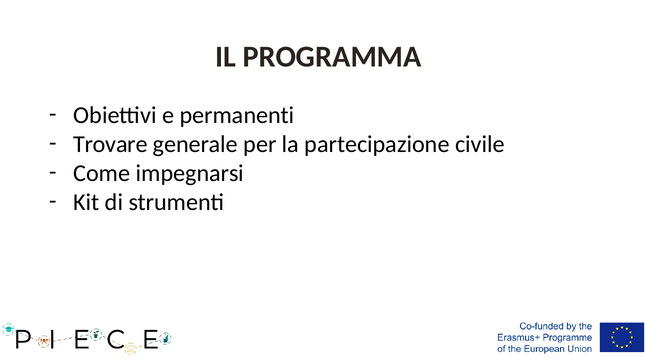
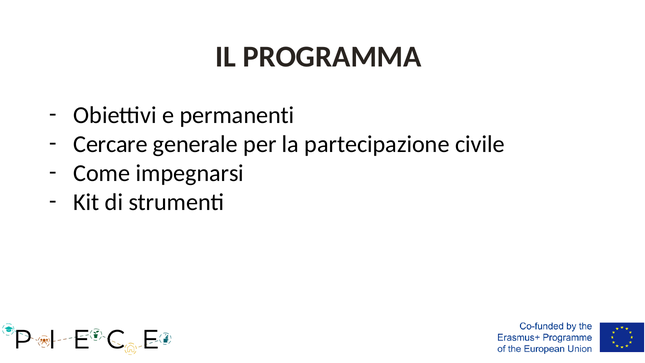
Trovare: Trovare -> Cercare (110, 144)
